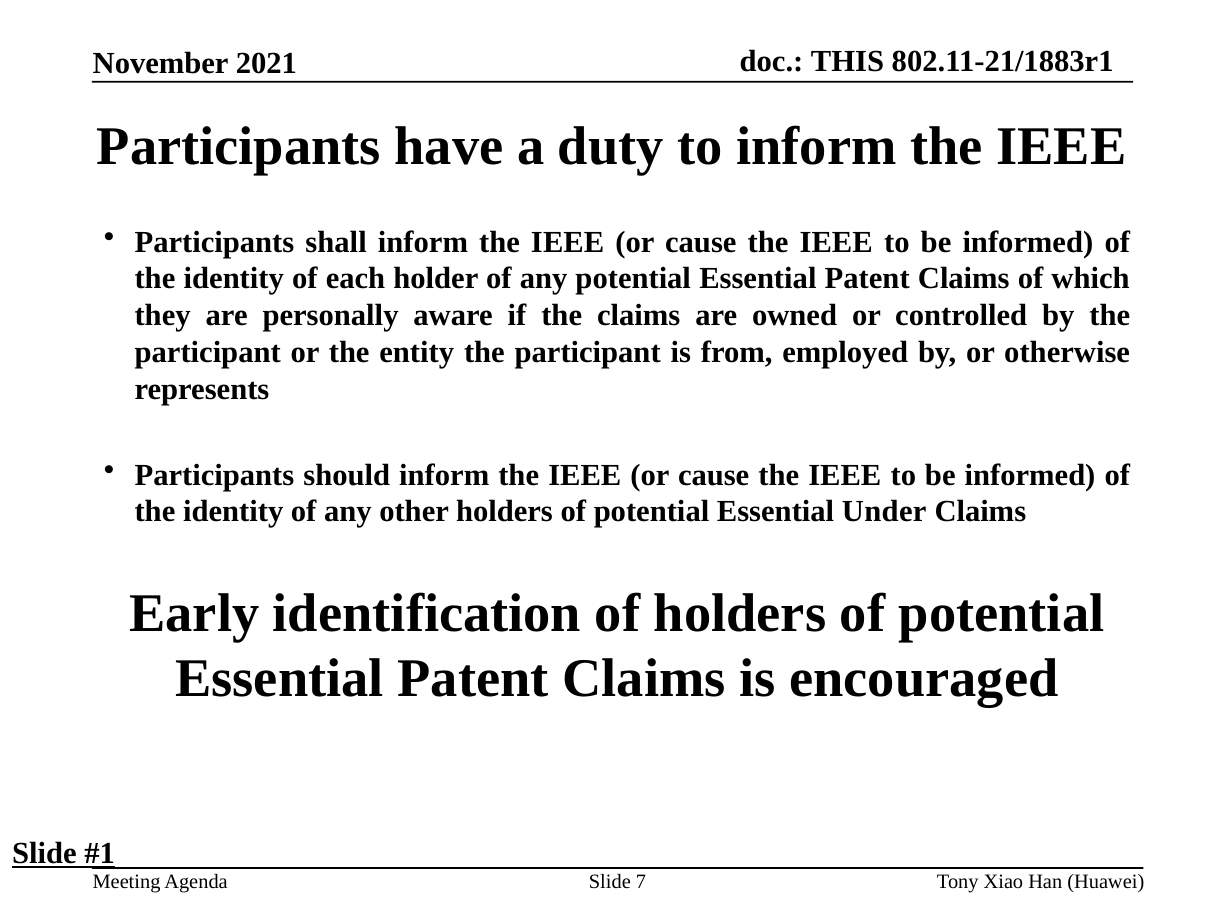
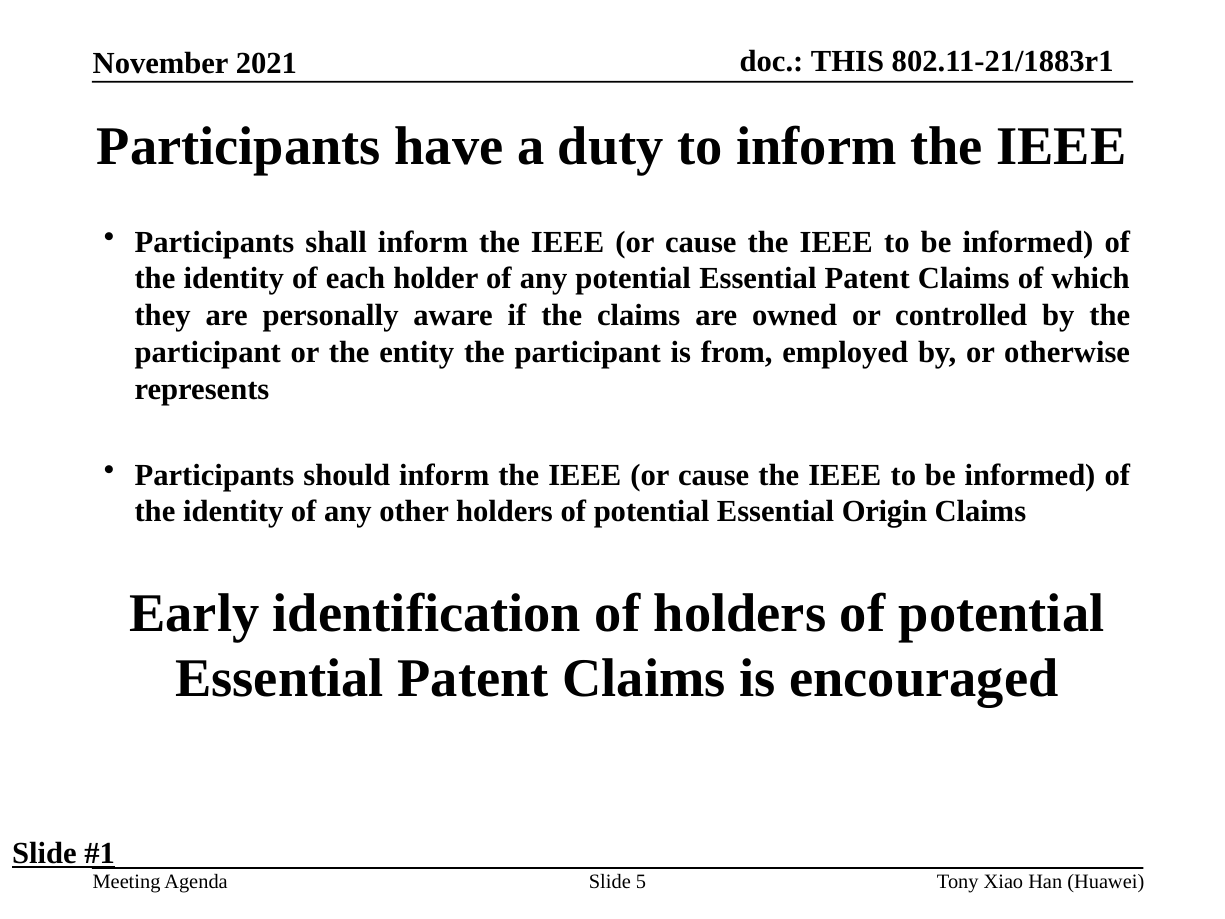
Under: Under -> Origin (885, 512)
7: 7 -> 5 (641, 881)
